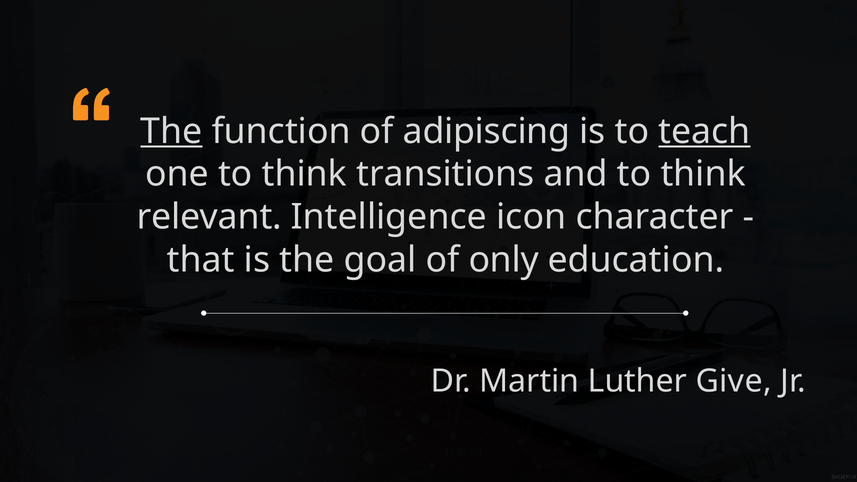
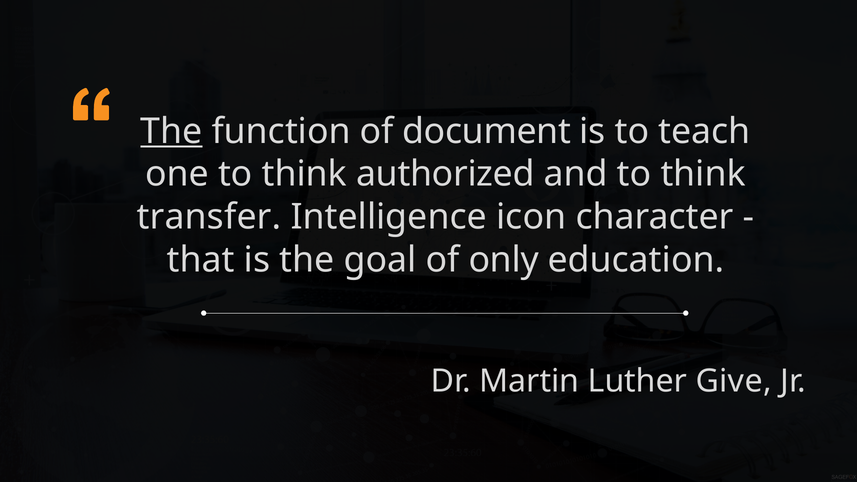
adipiscing: adipiscing -> document (487, 131)
teach underline: present -> none (704, 131)
transitions: transitions -> authorized (445, 174)
relevant: relevant -> transfer (209, 217)
